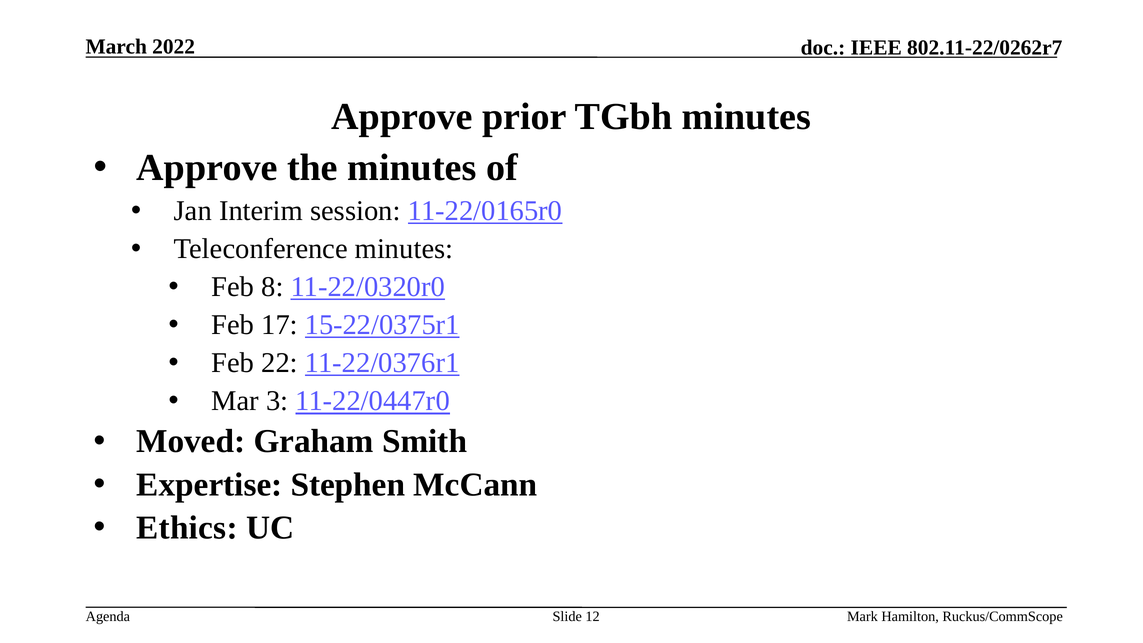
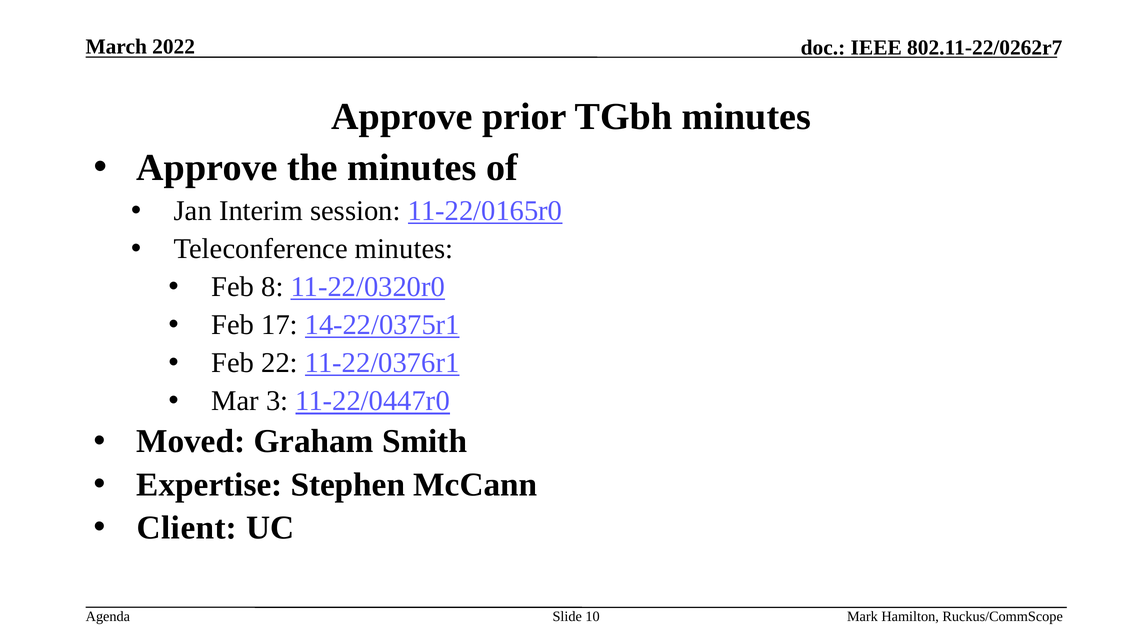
15-22/0375r1: 15-22/0375r1 -> 14-22/0375r1 (382, 325)
Ethics: Ethics -> Client (187, 528)
12: 12 -> 10 (593, 617)
